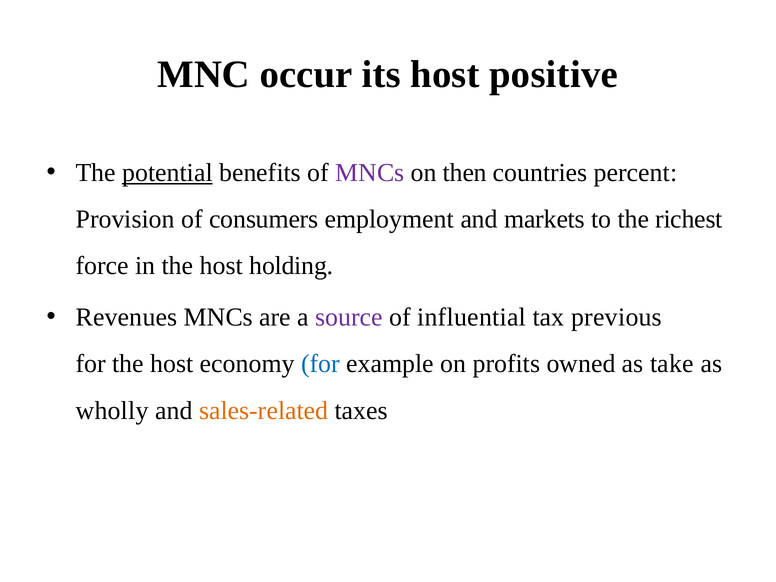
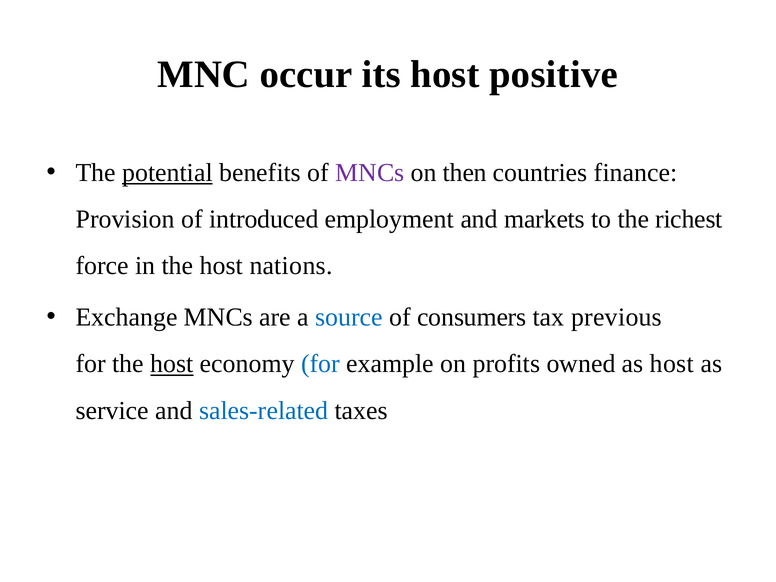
percent: percent -> finance (636, 173)
consumers: consumers -> introduced (264, 219)
holding: holding -> nations (291, 266)
Revenues: Revenues -> Exchange (127, 317)
source colour: purple -> blue (349, 317)
influential: influential -> consumers (472, 317)
host underline: none -> present (172, 364)
as take: take -> host (672, 364)
wholly: wholly -> service (112, 411)
sales-related colour: orange -> blue (264, 411)
